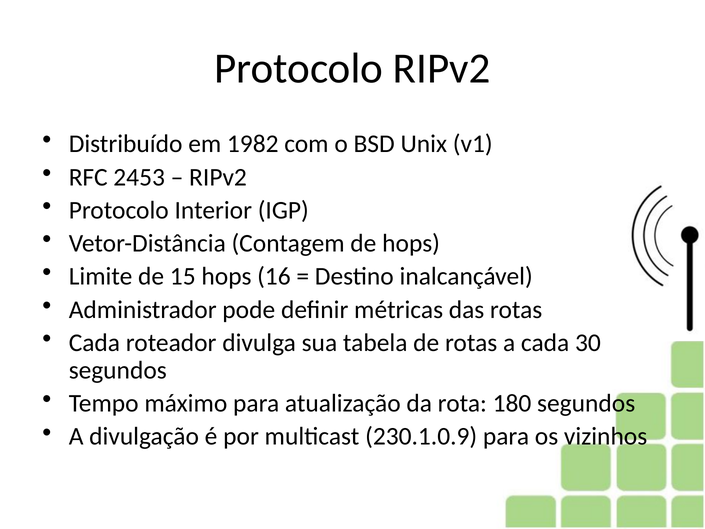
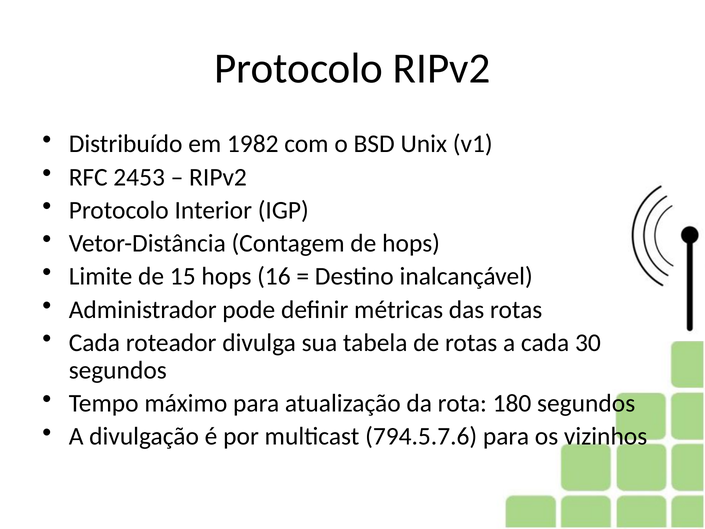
230.1.0.9: 230.1.0.9 -> 794.5.7.6 (421, 436)
